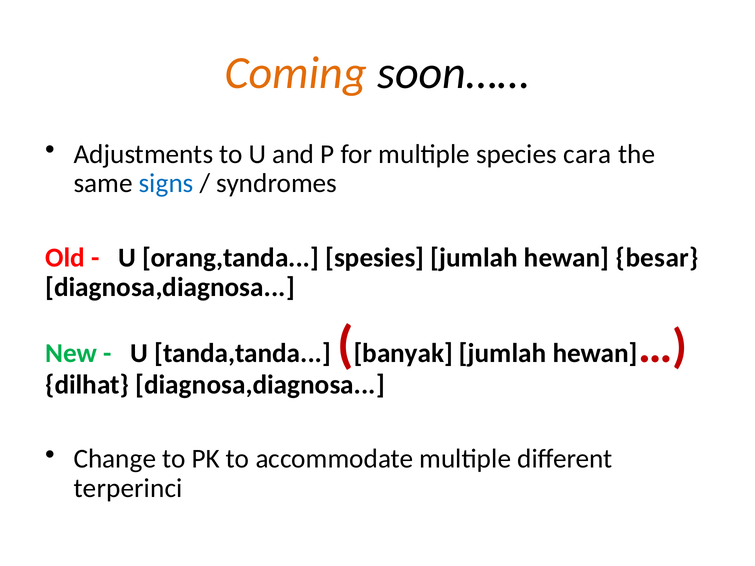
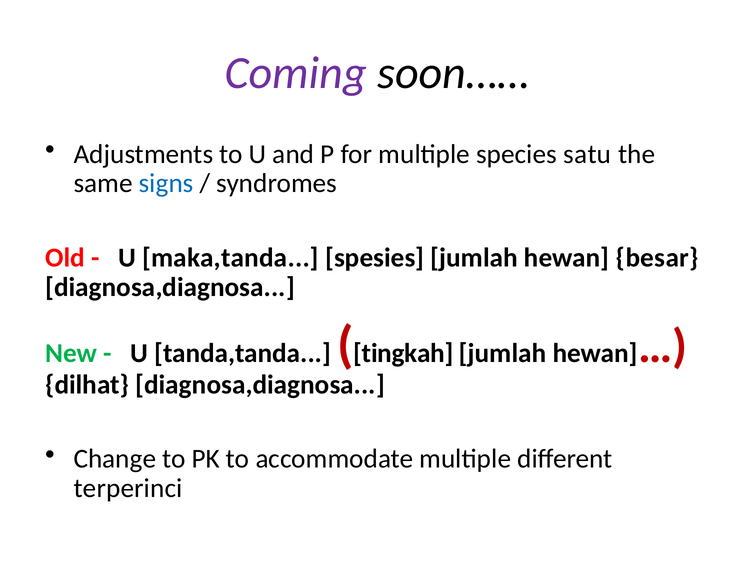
Coming colour: orange -> purple (296, 73)
cara: cara -> satu (587, 154)
orang,tanda: orang,tanda -> maka,tanda (230, 258)
banyak: banyak -> tingkah (403, 353)
